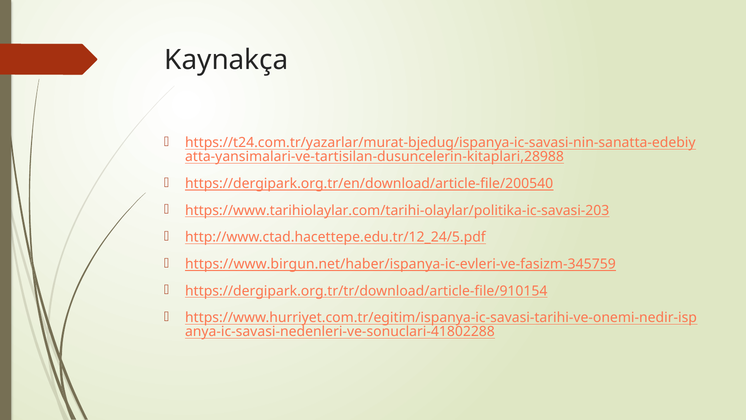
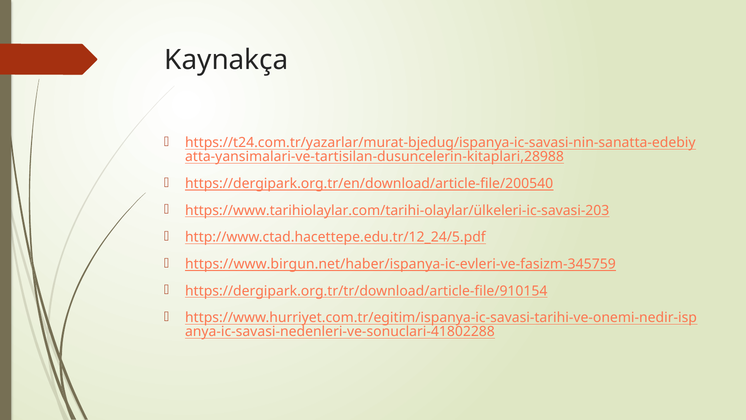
https://www.tarihiolaylar.com/tarihi-olaylar/politika-ic-savasi-203: https://www.tarihiolaylar.com/tarihi-olaylar/politika-ic-savasi-203 -> https://www.tarihiolaylar.com/tarihi-olaylar/ülkeleri-ic-savasi-203 (397, 210)
